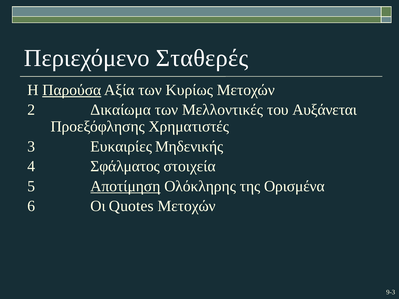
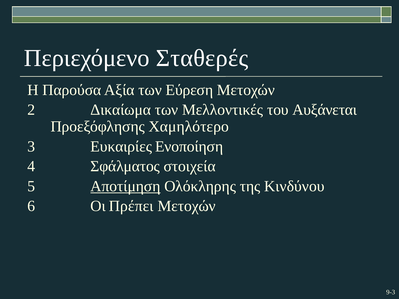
Παρούσα underline: present -> none (72, 90)
Κυρίως: Κυρίως -> Εύρεση (189, 90)
Χρηματιστές: Χρηματιστές -> Χαμηλότερο (189, 127)
Μηδενικής: Μηδενικής -> Ενοποίηση (189, 147)
Ορισμένα: Ορισμένα -> Κινδύνου (294, 186)
Quotes: Quotes -> Πρέπει (131, 206)
